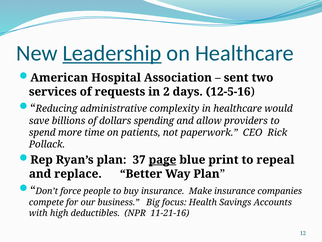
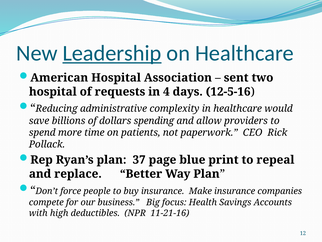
services: services -> hospital (53, 92)
2: 2 -> 4 (166, 92)
page underline: present -> none (162, 160)
